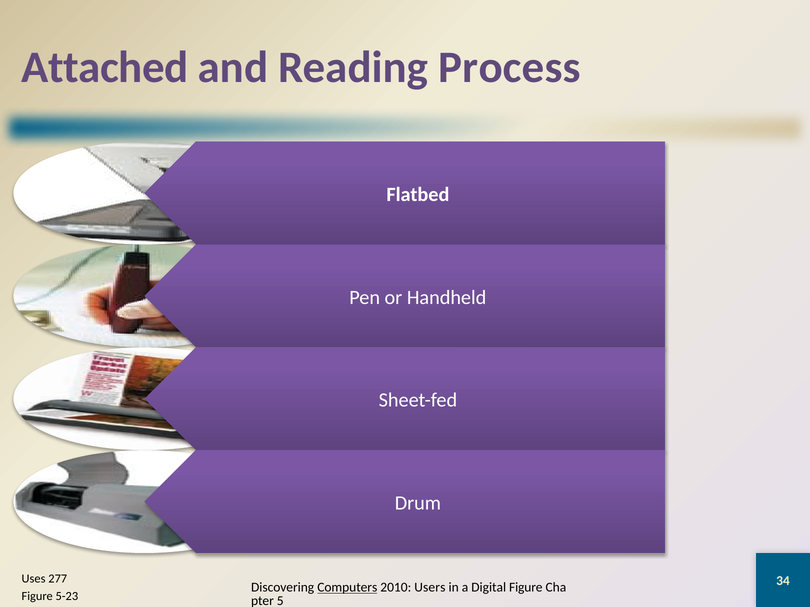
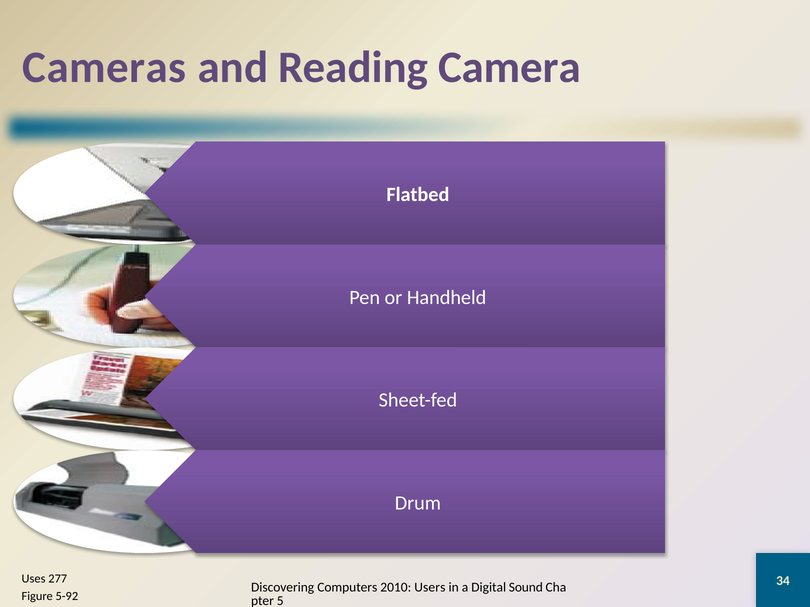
Attached: Attached -> Cameras (104, 67)
Process: Process -> Camera (510, 67)
Computers underline: present -> none (347, 588)
Digital Figure: Figure -> Sound (526, 588)
5-23: 5-23 -> 5-92 (67, 597)
